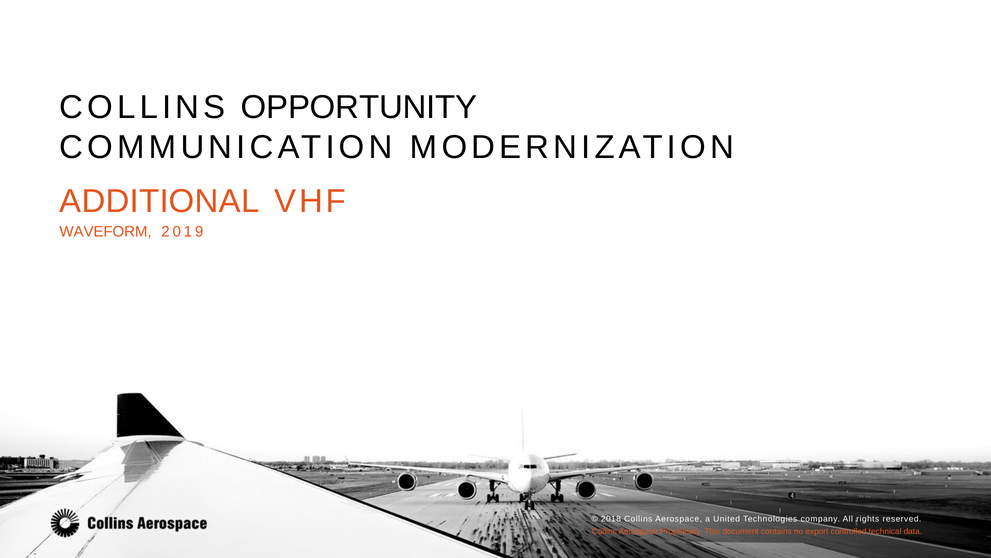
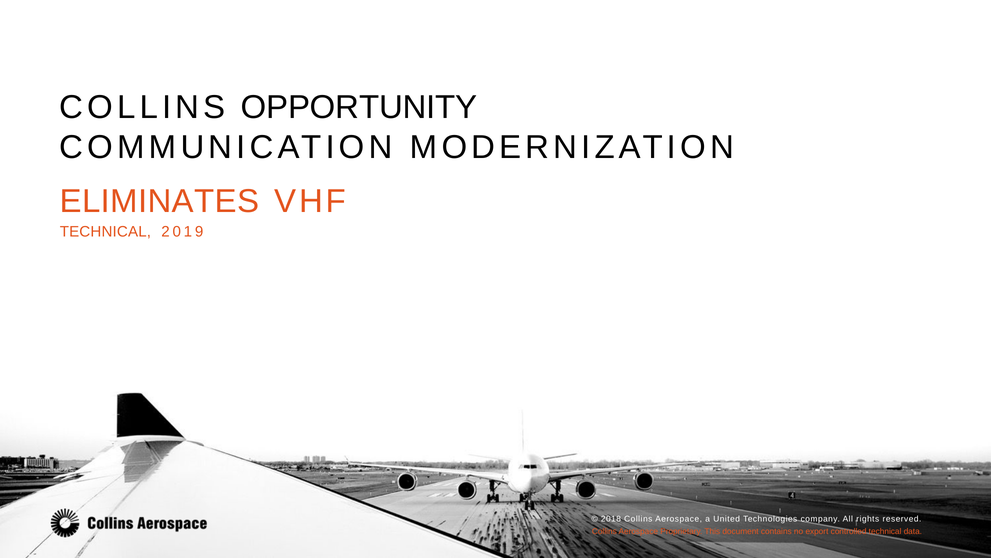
ADDITIONAL: ADDITIONAL -> ELIMINATES (159, 201)
WAVEFORM: WAVEFORM -> TECHNICAL (105, 232)
